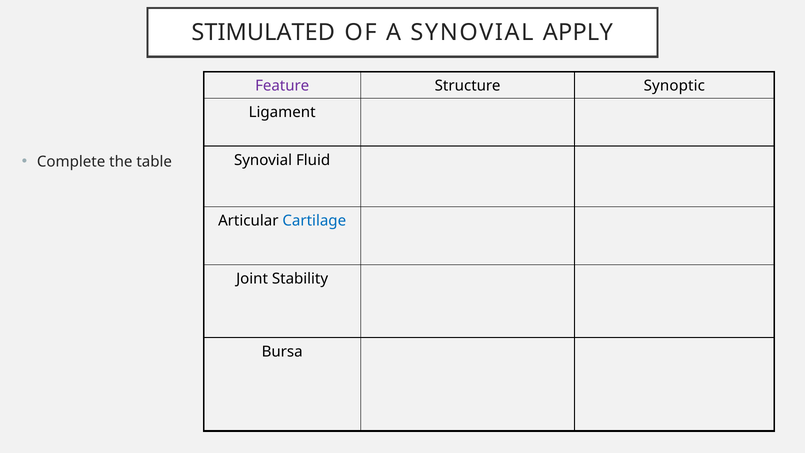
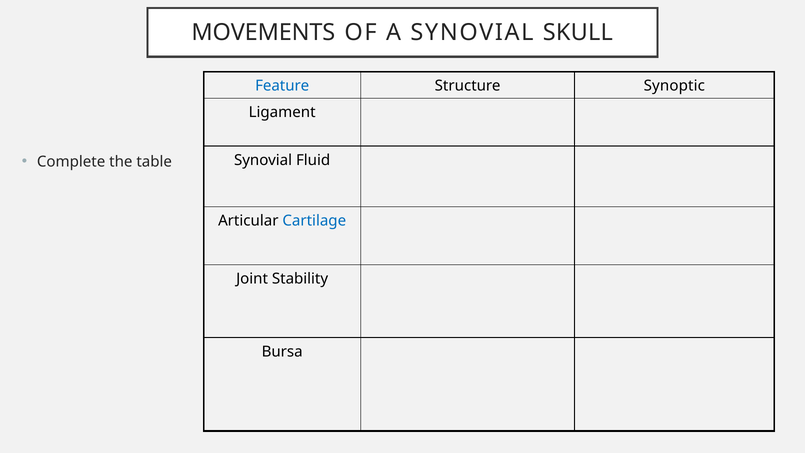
STIMULATED: STIMULATED -> MOVEMENTS (263, 32)
APPLY: APPLY -> SKULL (578, 32)
Feature colour: purple -> blue (282, 86)
